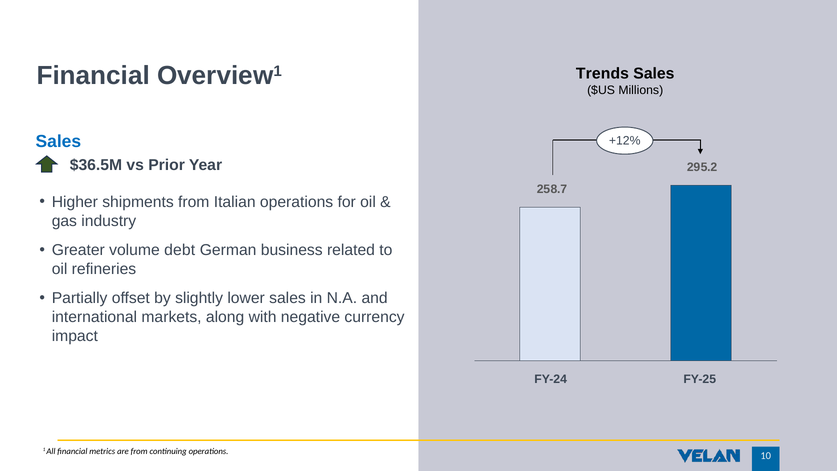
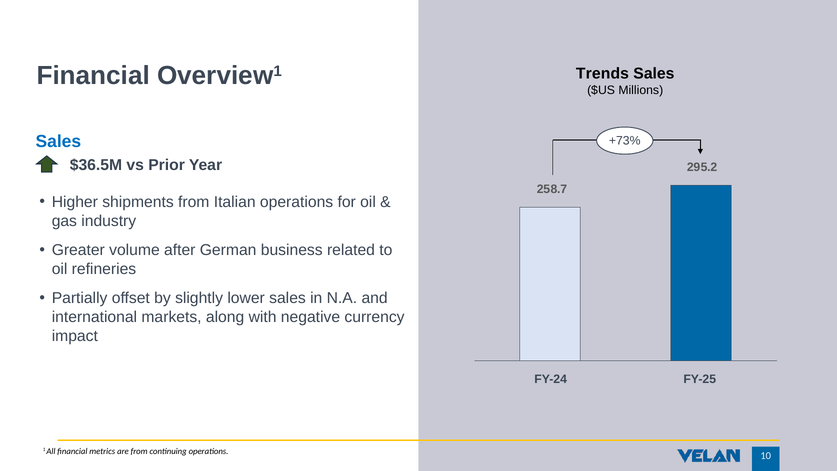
+12%: +12% -> +73% (625, 140)
debt: debt -> after (180, 250)
